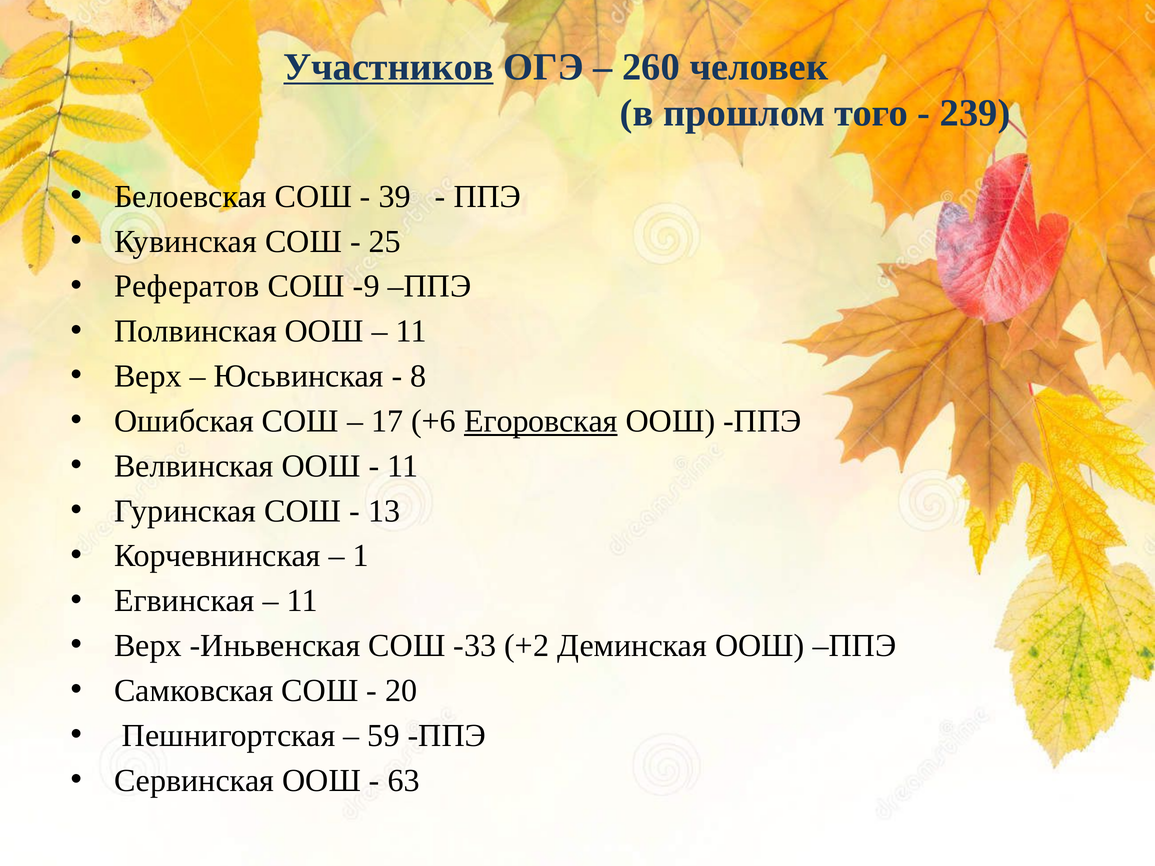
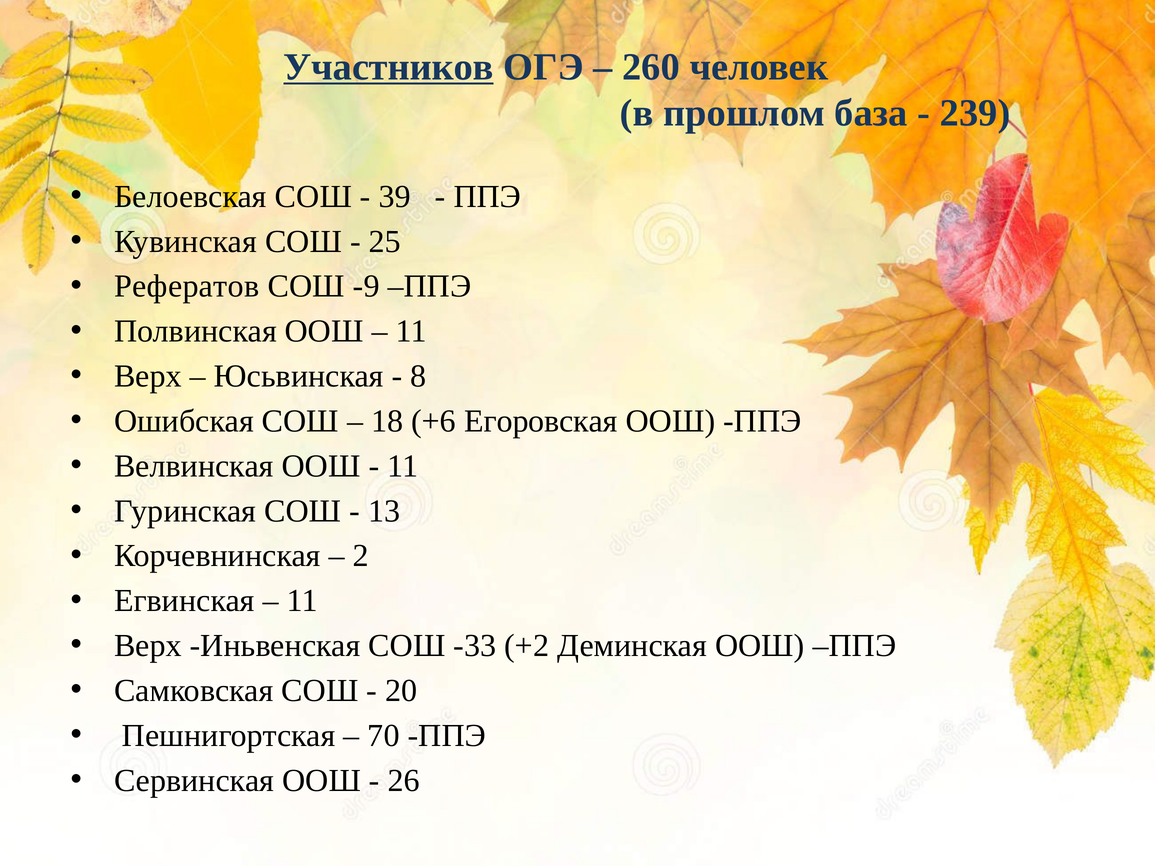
того: того -> база (871, 113)
17: 17 -> 18 (387, 421)
Егоровская underline: present -> none (541, 421)
1: 1 -> 2 (361, 556)
59: 59 -> 70 (384, 736)
63: 63 -> 26 (404, 781)
